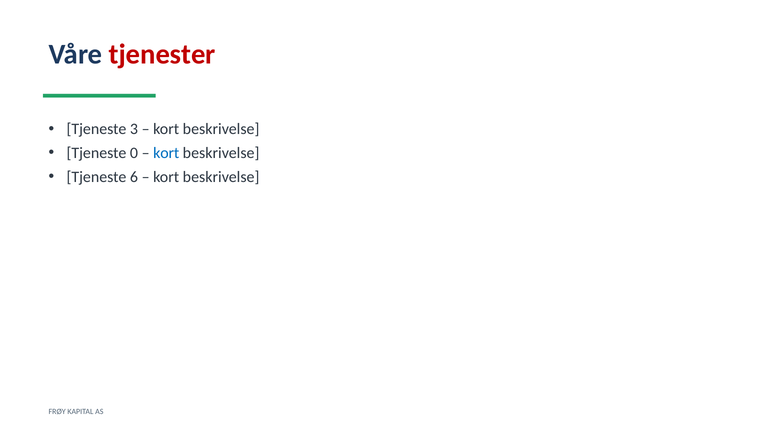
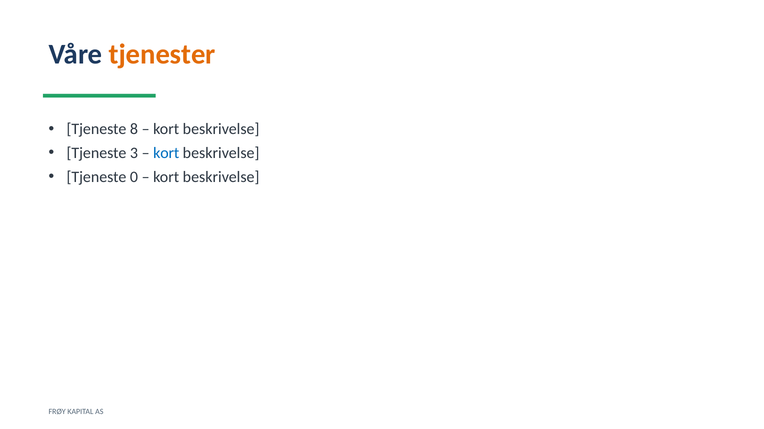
tjenester colour: red -> orange (162, 55)
3: 3 -> 8 (134, 129)
0: 0 -> 3 (134, 153)
6: 6 -> 0 (134, 177)
